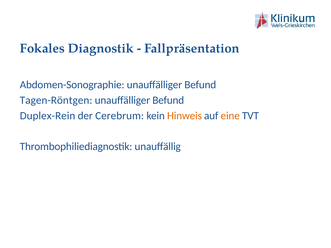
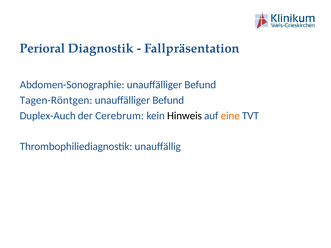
Fokales: Fokales -> Perioral (42, 48)
Duplex-Rein: Duplex-Rein -> Duplex-Auch (48, 116)
Hinweis colour: orange -> black (184, 116)
